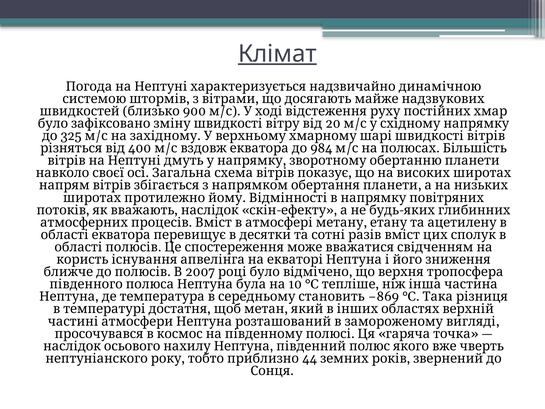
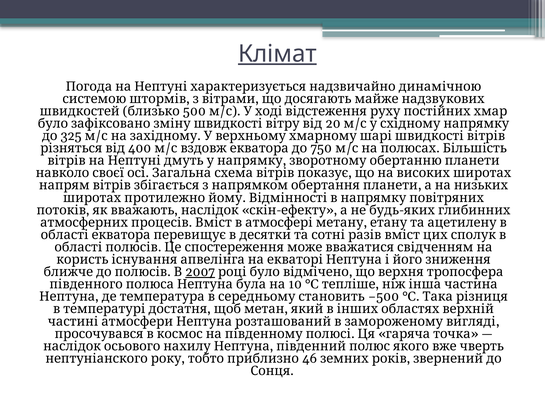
900: 900 -> 500 (194, 111)
984: 984 -> 750 (321, 148)
2007 underline: none -> present (200, 272)
−869: −869 -> −500 (384, 297)
44: 44 -> 46 (310, 358)
